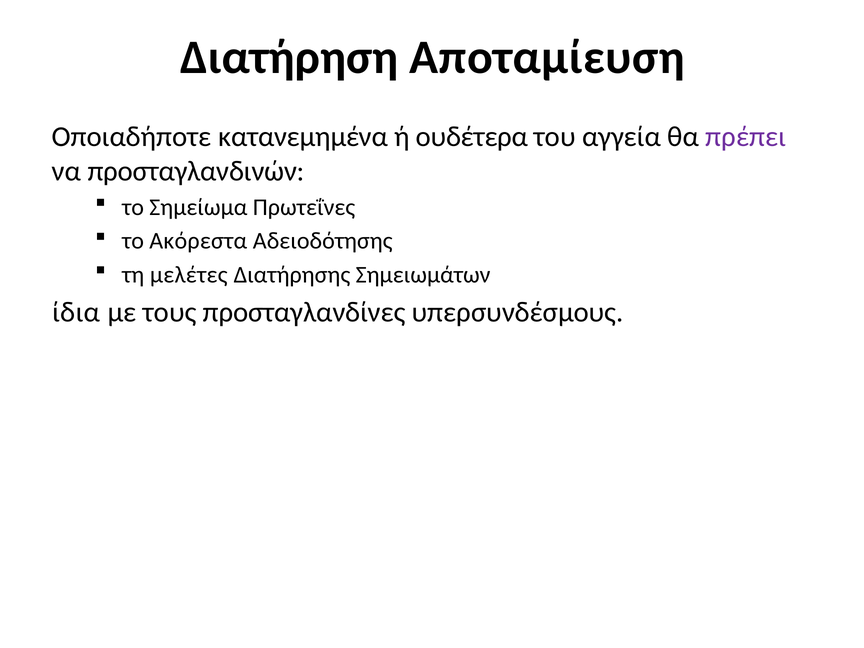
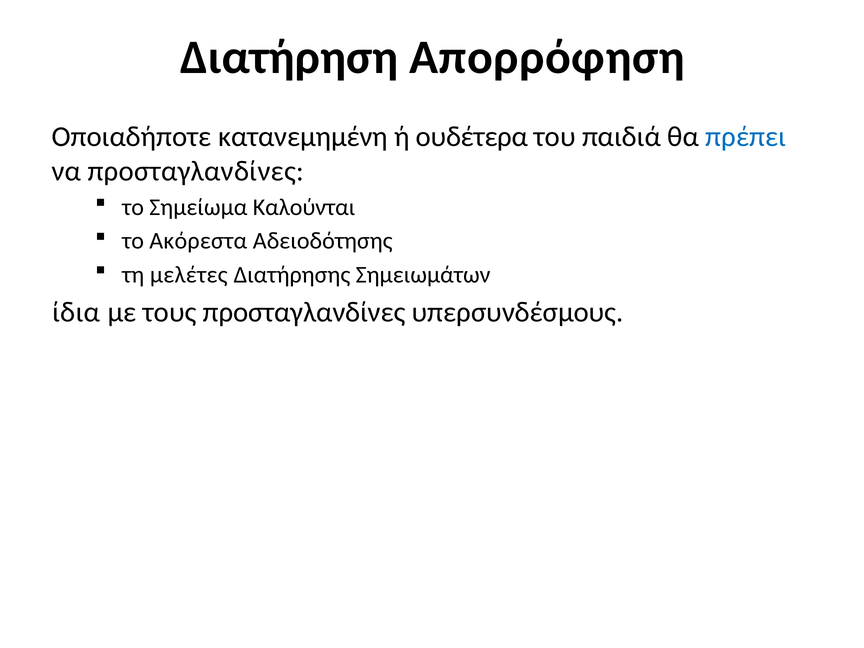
Αποταμίευση: Αποταμίευση -> Απορρόφηση (547, 57)
κατανεμημένα: κατανεμημένα -> κατανεμημένη (303, 137)
αγγεία: αγγεία -> παιδιά (621, 137)
πρέπει colour: purple -> blue (746, 137)
να προσταγλανδινών: προσταγλανδινών -> προσταγλανδίνες (196, 171)
Πρωτεΐνες: Πρωτεΐνες -> Καλούνται (304, 207)
